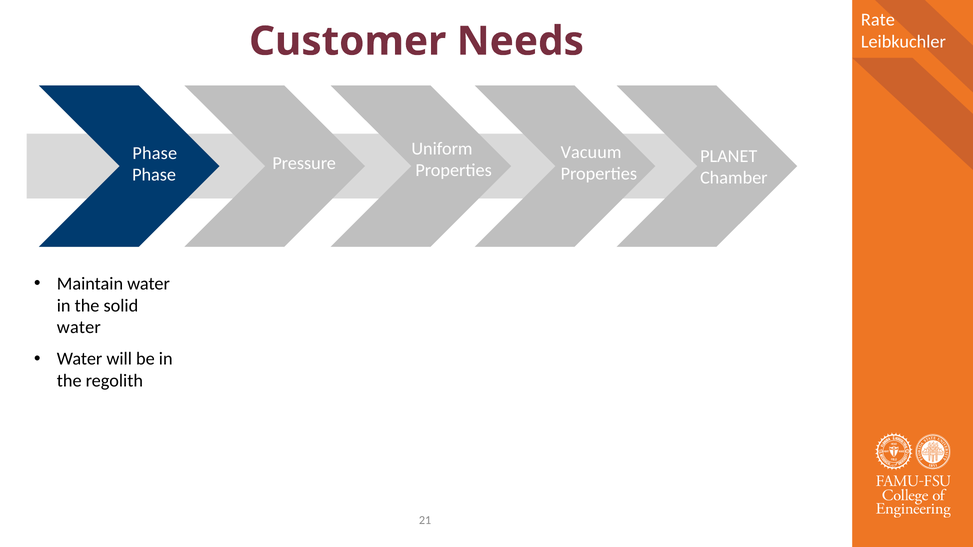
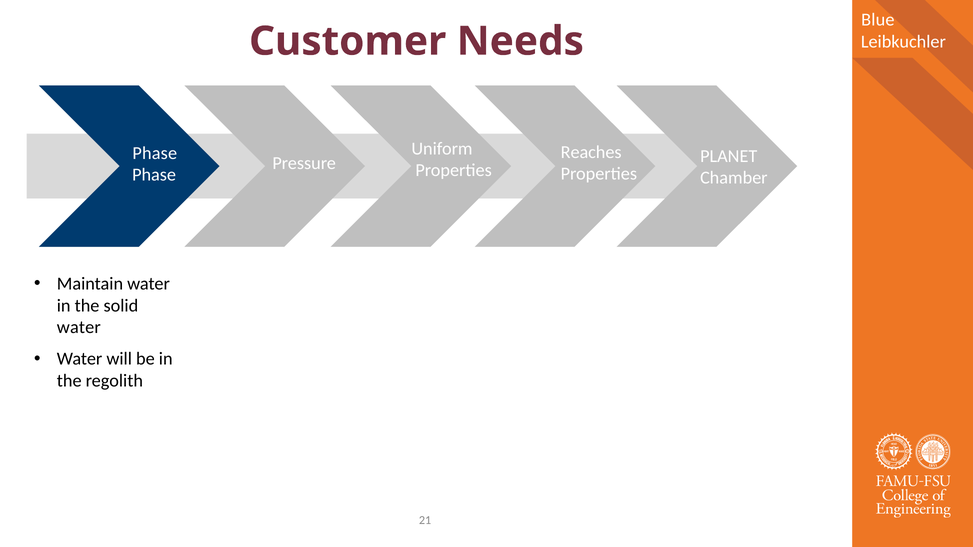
Rate: Rate -> Blue (878, 20)
Vacuum: Vacuum -> Reaches (591, 152)
